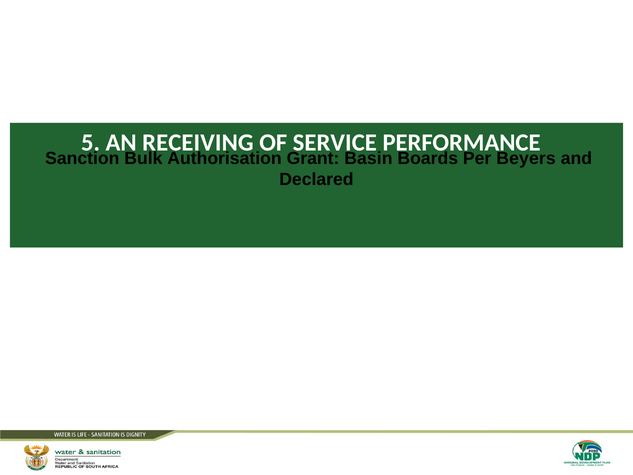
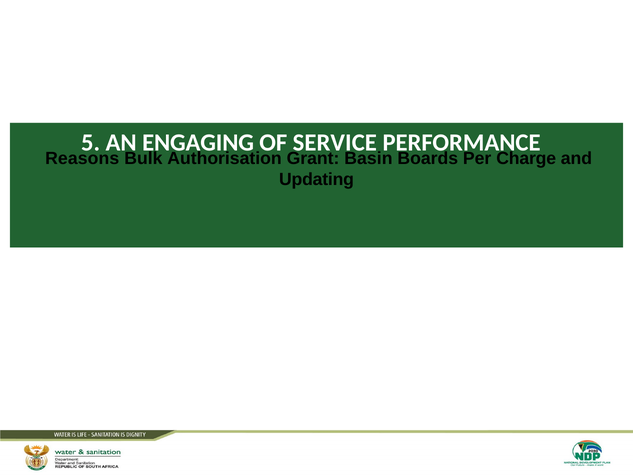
RECEIVING: RECEIVING -> ENGAGING (198, 142)
Sanction: Sanction -> Reasons (82, 158)
Beyers: Beyers -> Charge (526, 158)
Declared: Declared -> Updating (317, 179)
